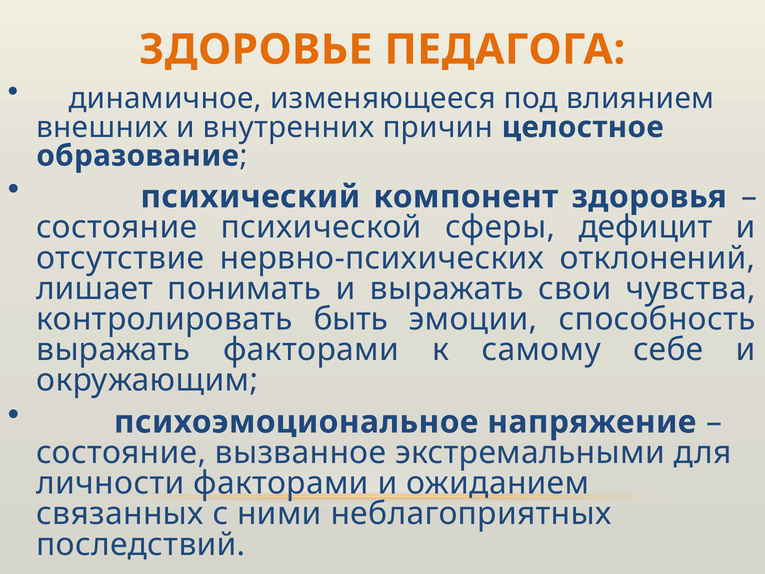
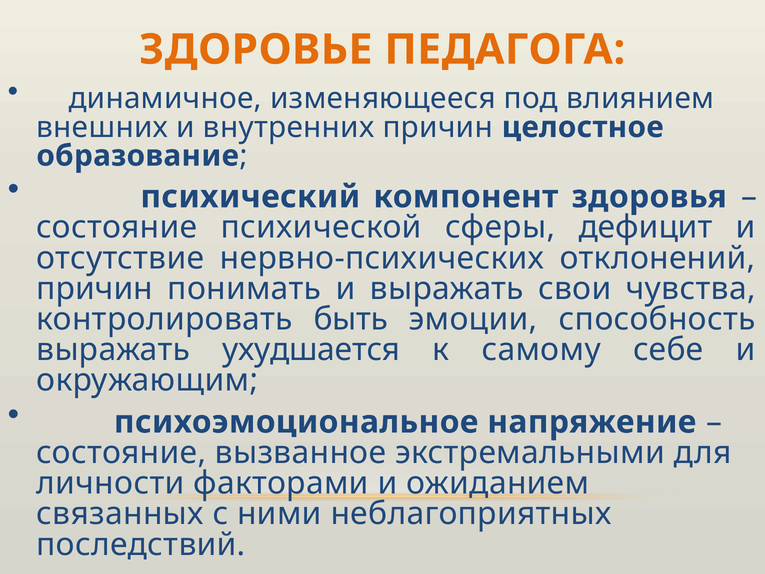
лишает: лишает -> причин (95, 288)
выражать факторами: факторами -> ухудшается (311, 350)
